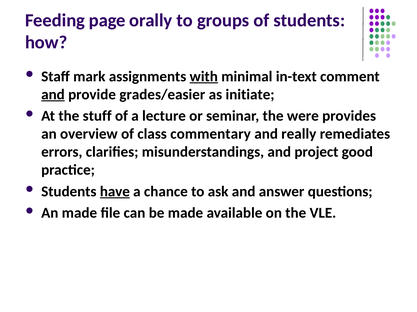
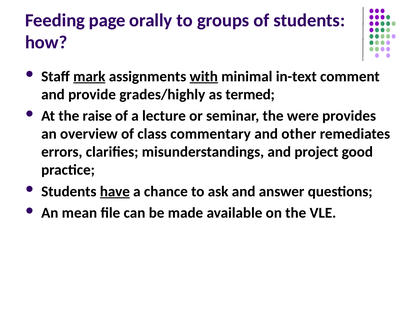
mark underline: none -> present (89, 77)
and underline: present -> none (53, 95)
grades/easier: grades/easier -> grades/highly (162, 95)
initiate: initiate -> termed (250, 95)
stuff: stuff -> raise (97, 116)
really: really -> other (299, 134)
An made: made -> mean (79, 213)
